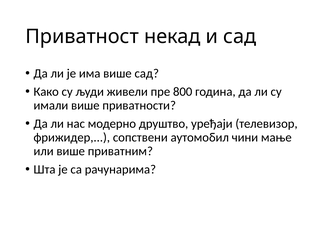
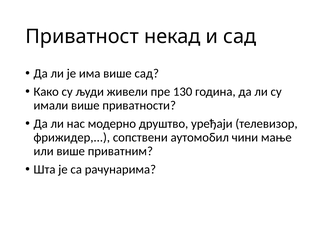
800: 800 -> 130 (183, 92)
